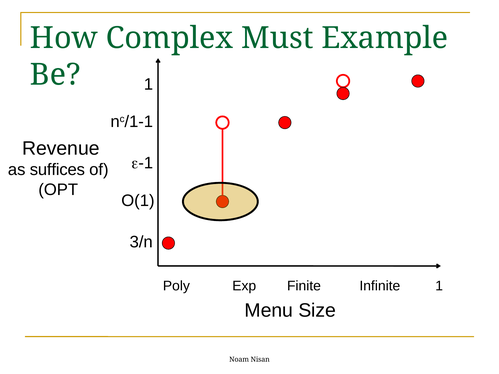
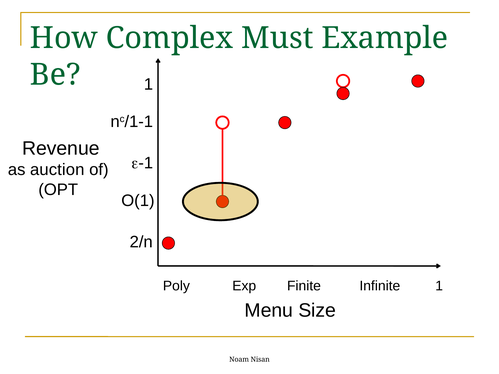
suffices: suffices -> auction (57, 170)
3/n: 3/n -> 2/n (141, 242)
